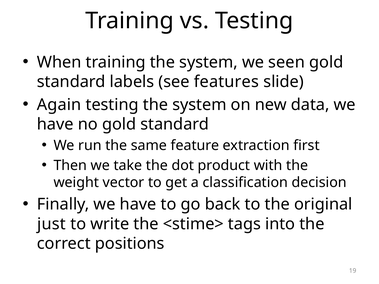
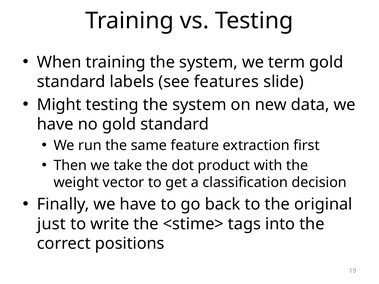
seen: seen -> term (287, 62)
Again: Again -> Might (59, 105)
